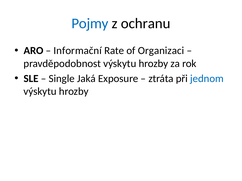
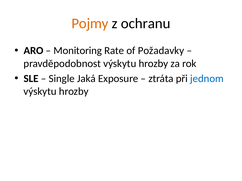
Pojmy colour: blue -> orange (90, 23)
Informační: Informační -> Monitoring (78, 51)
Organizaci: Organizaci -> Požadavky (161, 51)
